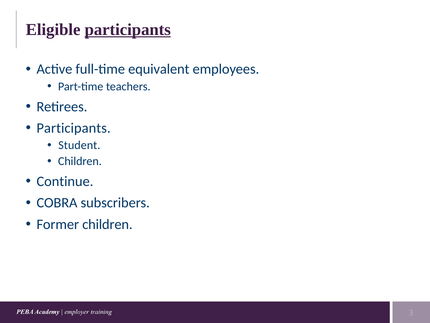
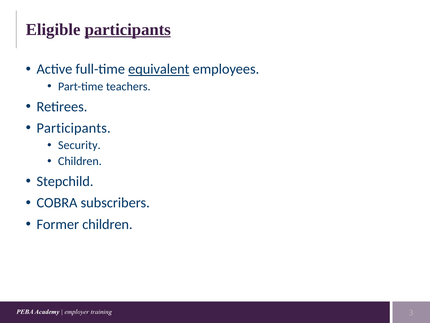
equivalent underline: none -> present (159, 69)
Student: Student -> Security (79, 145)
Continue: Continue -> Stepchild (65, 181)
